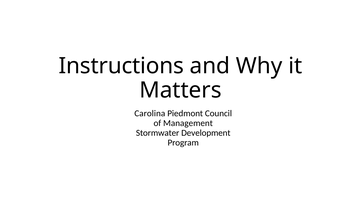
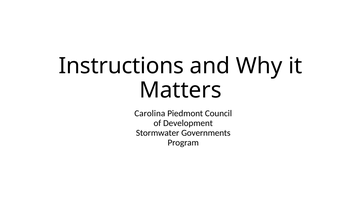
Management: Management -> Development (188, 123)
Development: Development -> Governments (206, 133)
